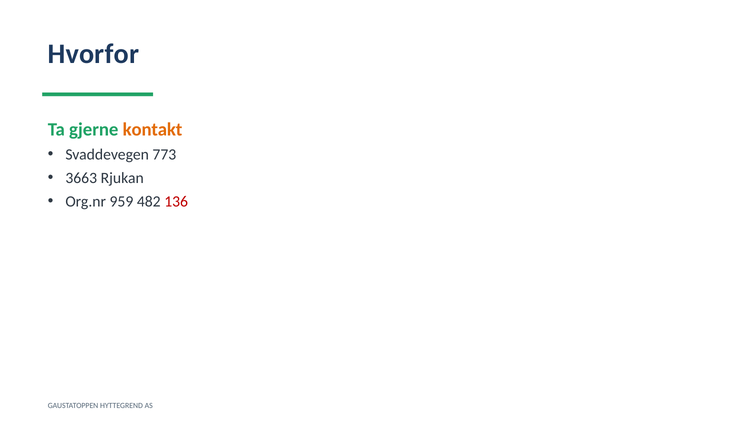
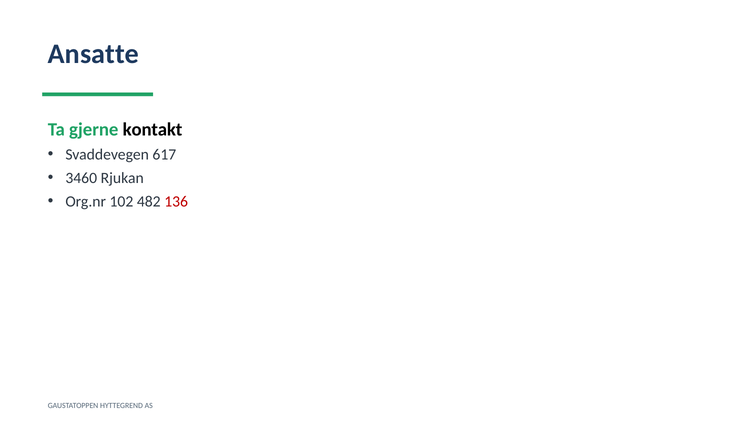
Hvorfor: Hvorfor -> Ansatte (93, 54)
kontakt colour: orange -> black (153, 129)
773: 773 -> 617 (164, 154)
3663: 3663 -> 3460 (81, 178)
959: 959 -> 102 (121, 201)
